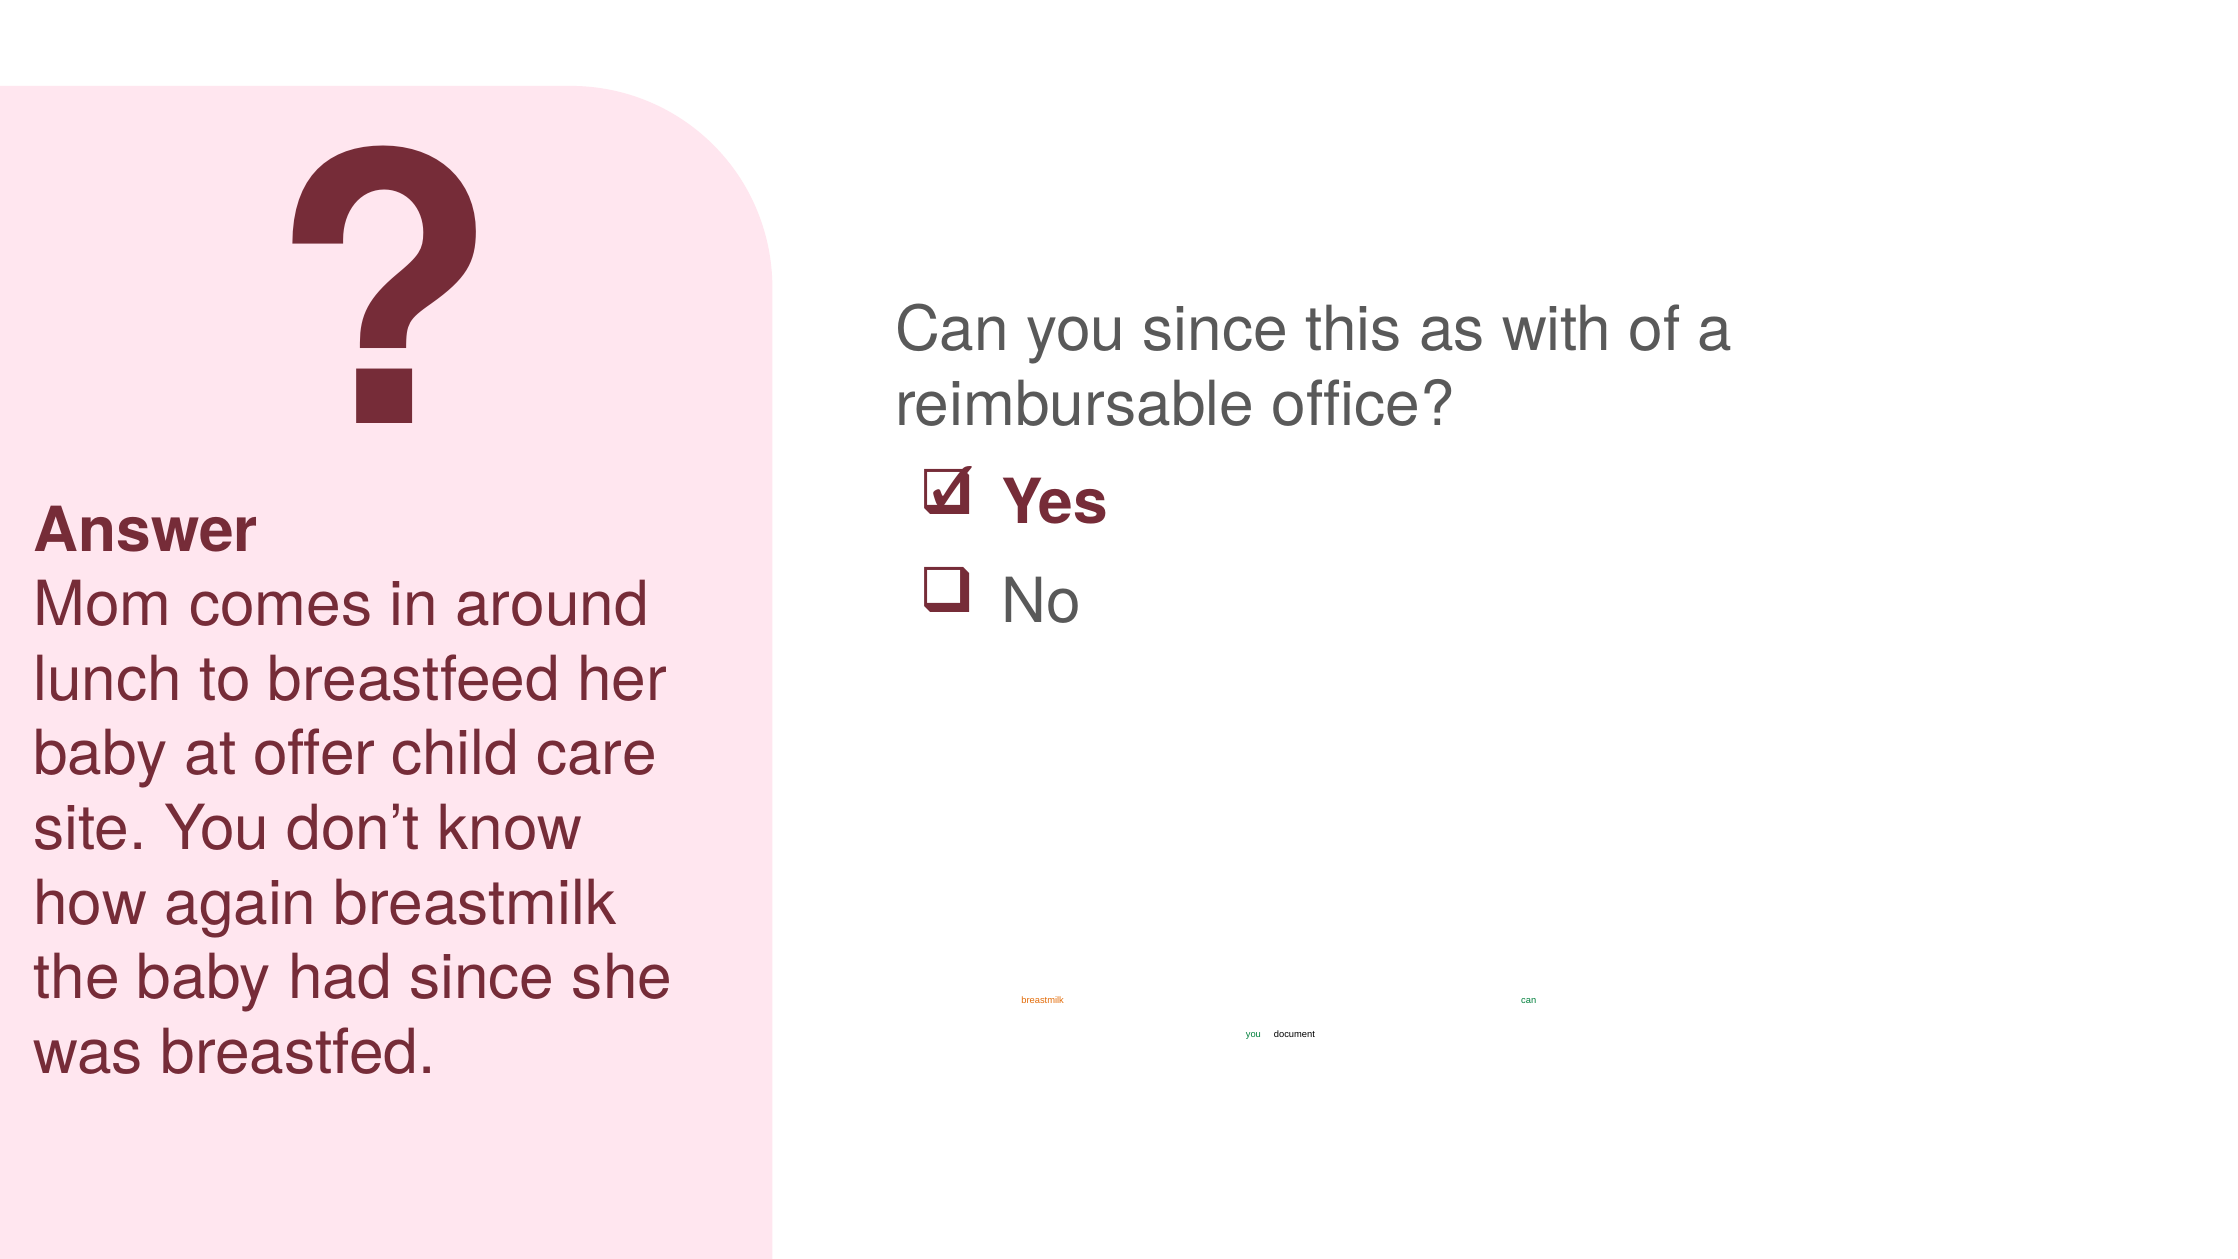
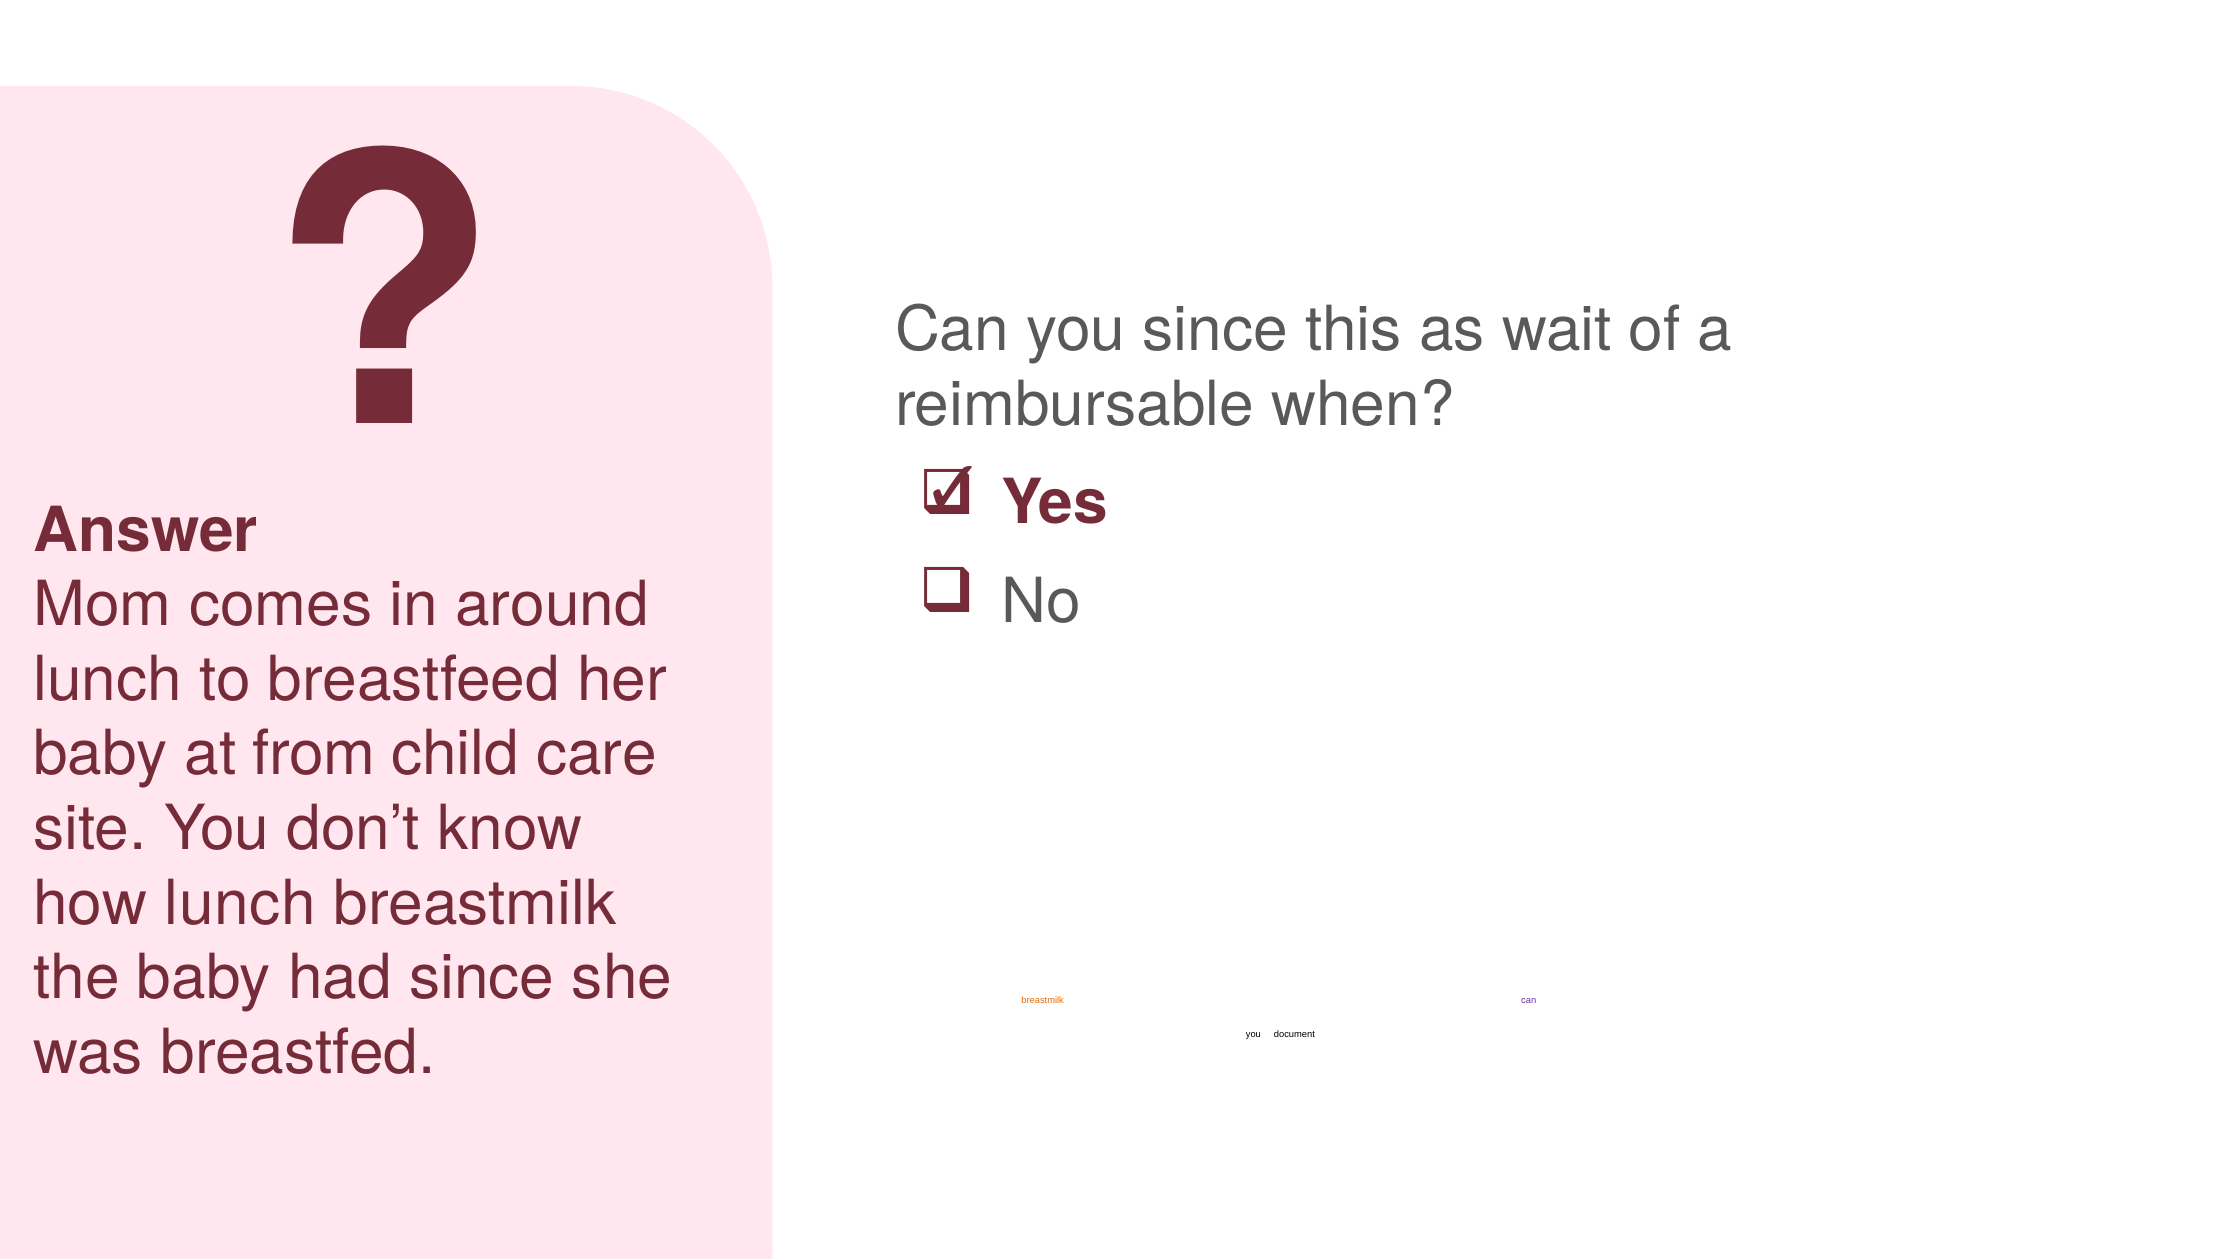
this as with: with -> wait (1557, 330)
reimbursable office: office -> when (1363, 405)
offer: offer -> from (314, 754)
how again: again -> lunch (240, 904)
can colour: green -> purple (1529, 1001)
you colour: green -> black (1253, 1034)
